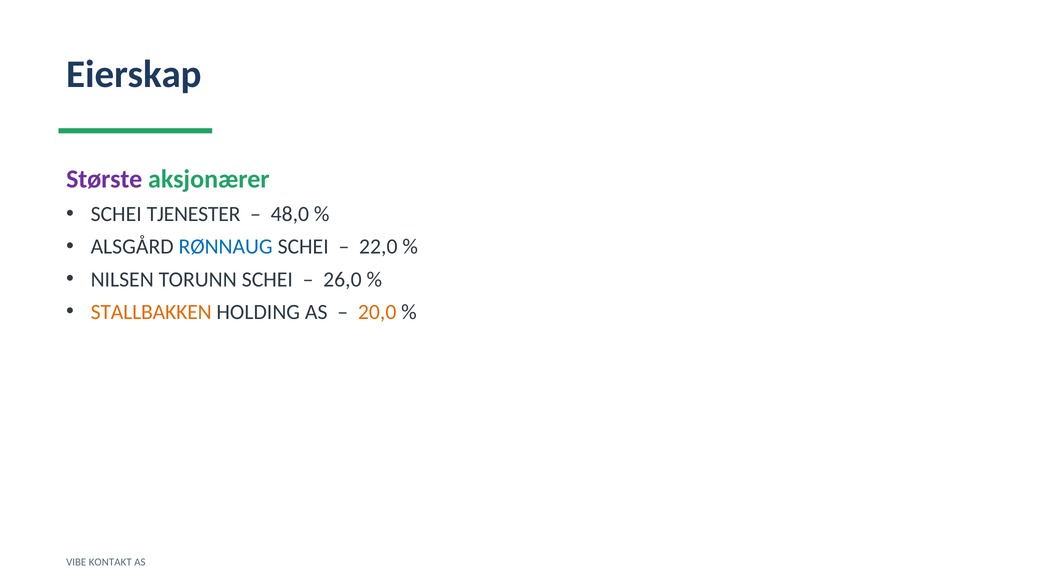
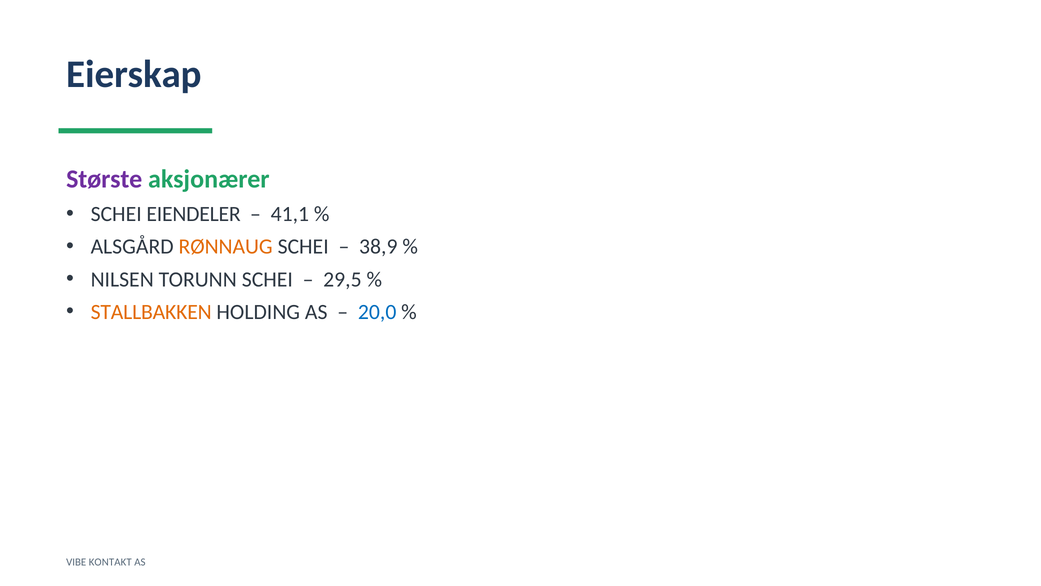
TJENESTER: TJENESTER -> EIENDELER (194, 214)
48,0: 48,0 -> 41,1 (290, 214)
RØNNAUG colour: blue -> orange (226, 247)
22,0: 22,0 -> 38,9 (378, 247)
26,0: 26,0 -> 29,5 (342, 279)
20,0 colour: orange -> blue (377, 312)
